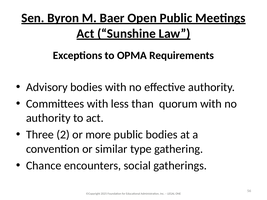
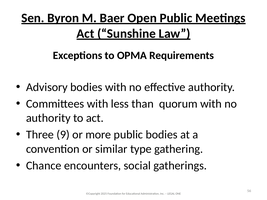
2: 2 -> 9 (63, 135)
